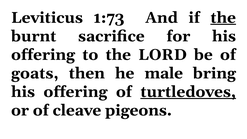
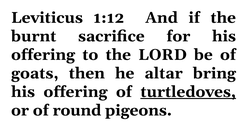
1:73: 1:73 -> 1:12 (109, 18)
the underline: present -> none (223, 18)
male: male -> altar (164, 73)
cleave: cleave -> round (77, 110)
